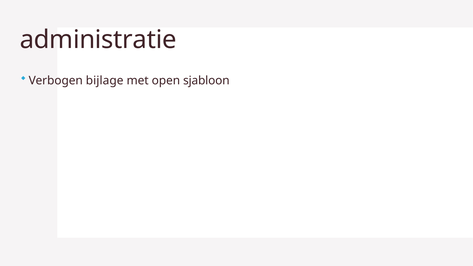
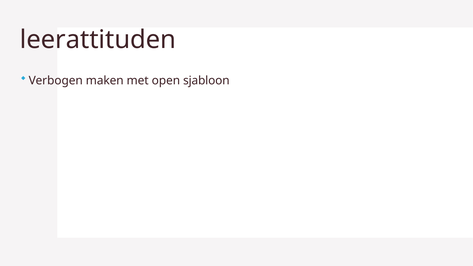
administratie: administratie -> leerattituden (98, 40)
bijlage: bijlage -> maken (105, 81)
